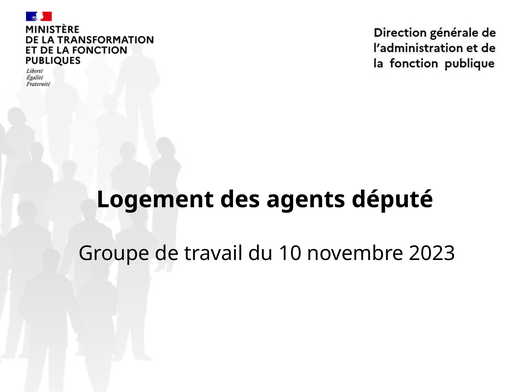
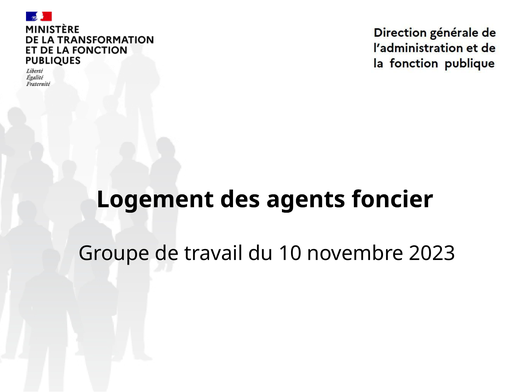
député: député -> foncier (392, 199)
